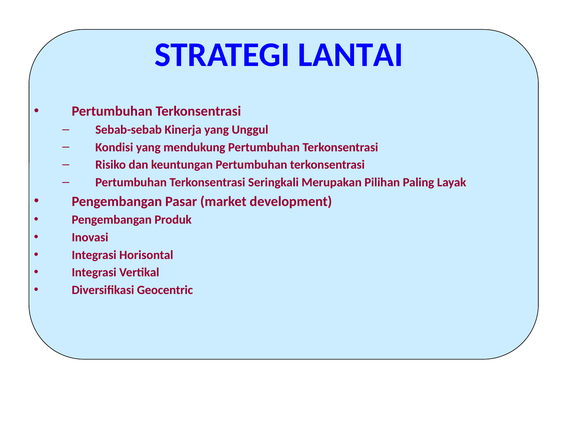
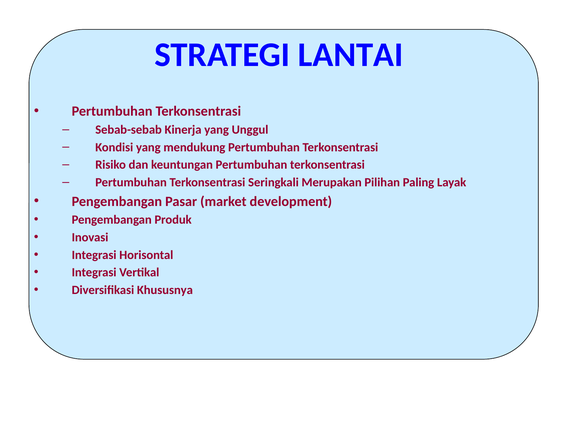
Geocentric: Geocentric -> Khususnya (165, 290)
